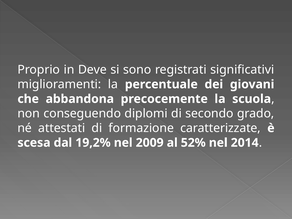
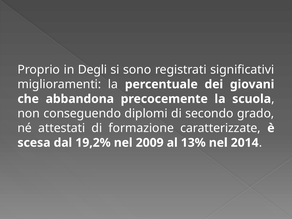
Deve: Deve -> Degli (92, 70)
52%: 52% -> 13% (193, 143)
